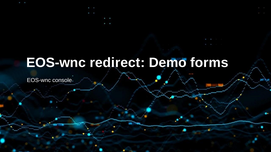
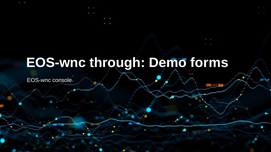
redirect: redirect -> through (117, 63)
